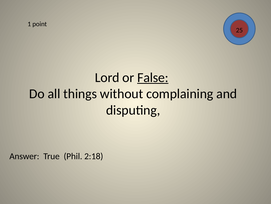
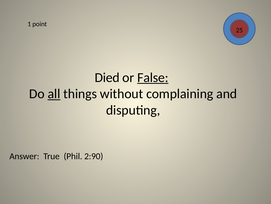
Lord: Lord -> Died (107, 77)
all underline: none -> present (54, 94)
2:18: 2:18 -> 2:90 (94, 156)
